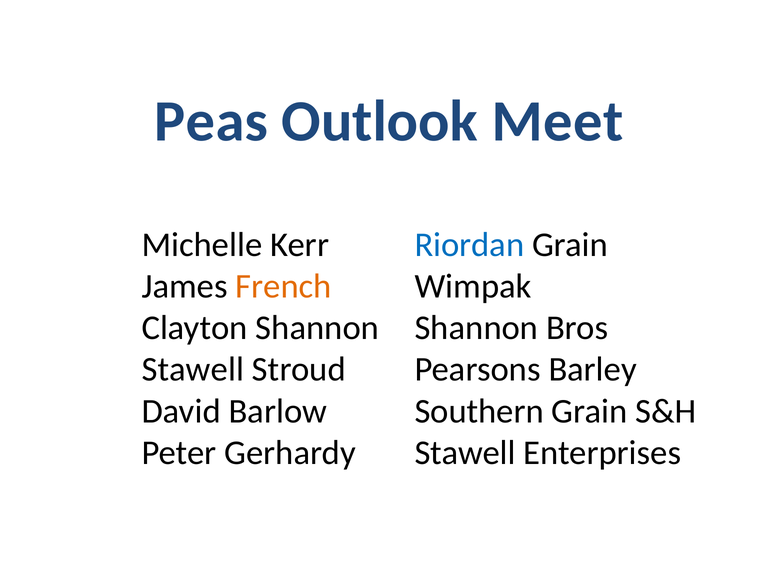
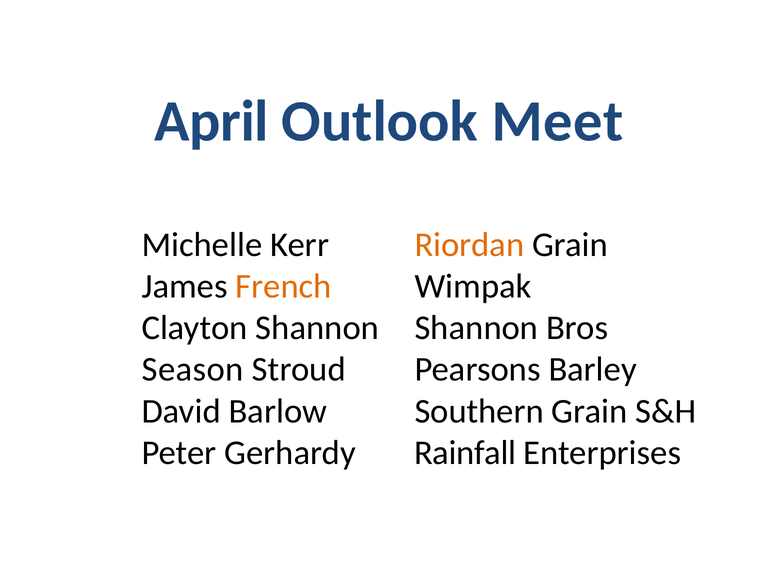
Peas: Peas -> April (212, 122)
Riordan colour: blue -> orange (469, 245)
Stawell: Stawell -> Season (193, 370)
Gerhardy Stawell: Stawell -> Rainfall (465, 453)
